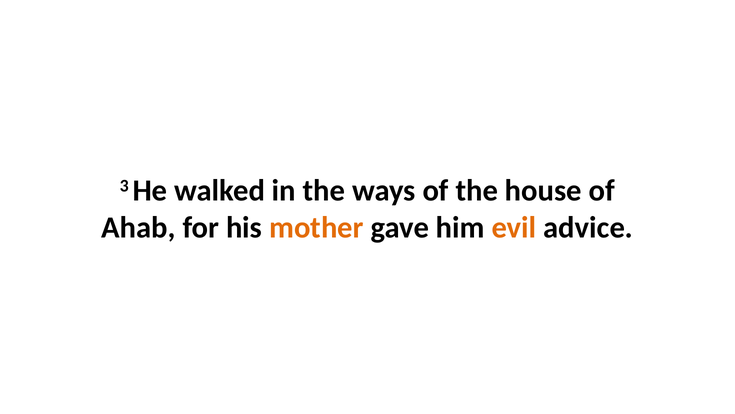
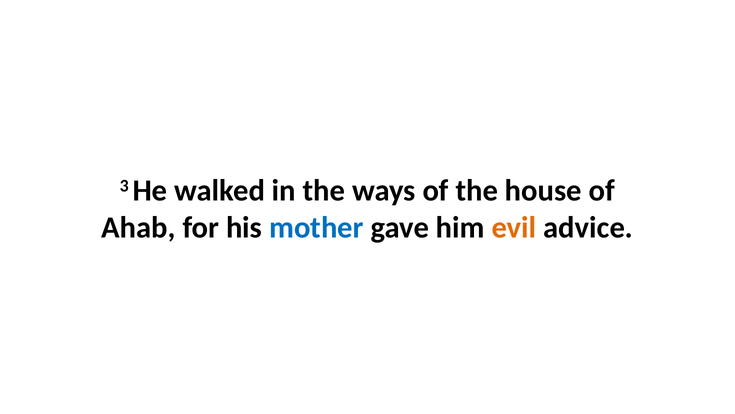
mother colour: orange -> blue (316, 227)
